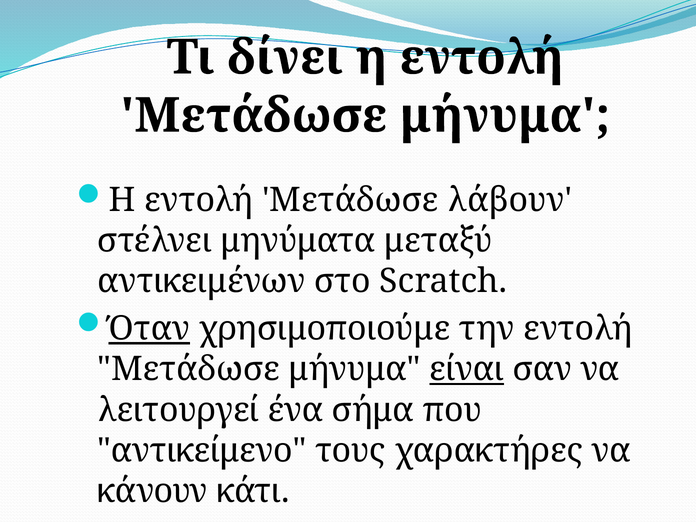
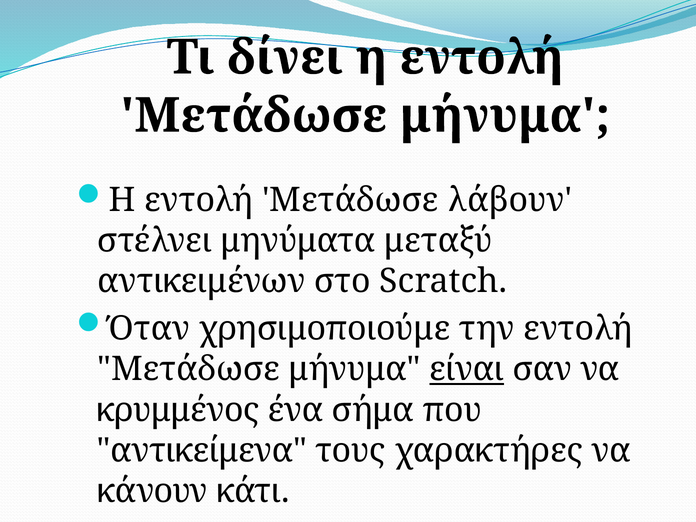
Όταν underline: present -> none (149, 329)
λειτουργεί: λειτουργεί -> κρυμμένος (178, 410)
αντικείμενο: αντικείμενο -> αντικείμενα (202, 451)
